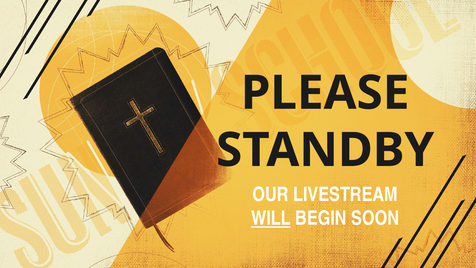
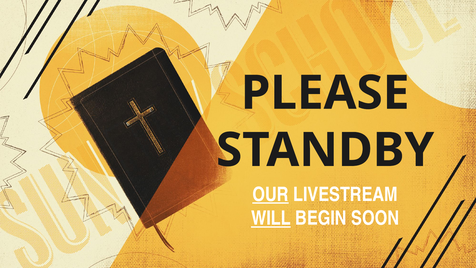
OUR underline: none -> present (271, 194)
